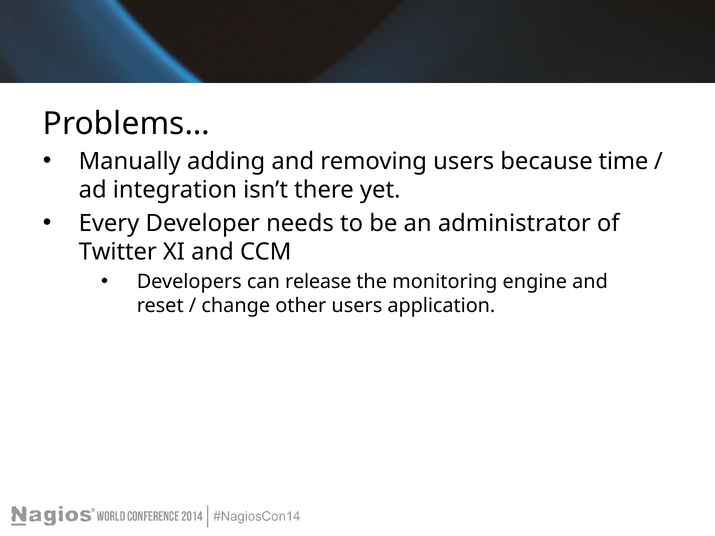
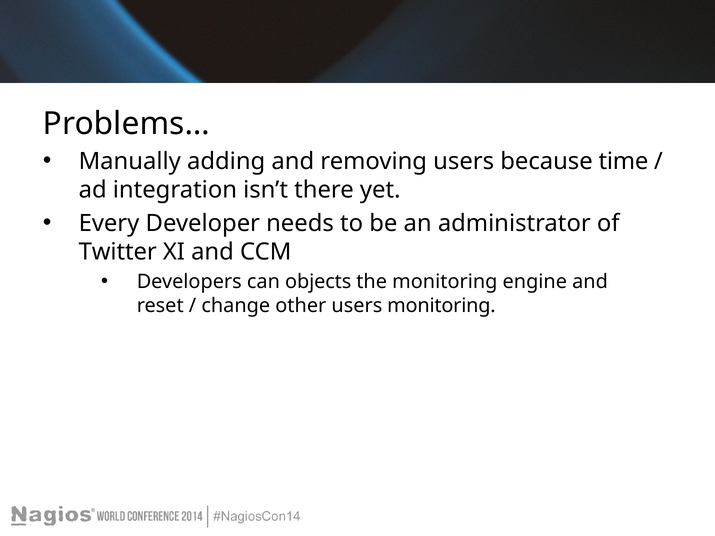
release: release -> objects (318, 282)
users application: application -> monitoring (441, 306)
